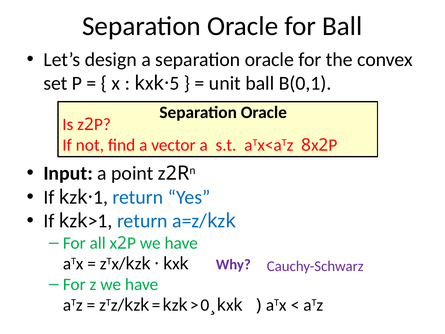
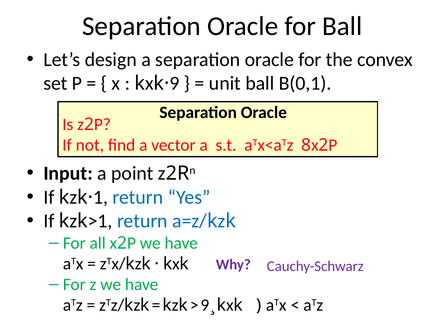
5: 5 -> 9 (174, 83)
0: 0 -> 9 (205, 305)
